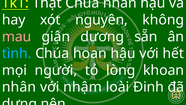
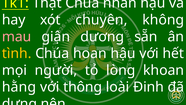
nguyên: nguyên -> chuyên (101, 20)
tình colour: light blue -> yellow (17, 53)
nhân: nhân -> hằng (19, 87)
nhậm: nhậm -> thông (83, 87)
